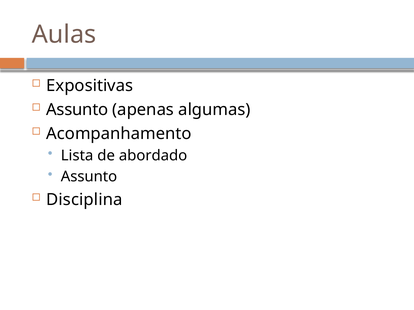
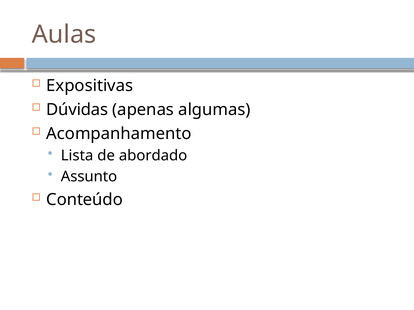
Assunto: Assunto -> Dúvidas (77, 110)
Disciplina: Disciplina -> Conteúdo (85, 200)
